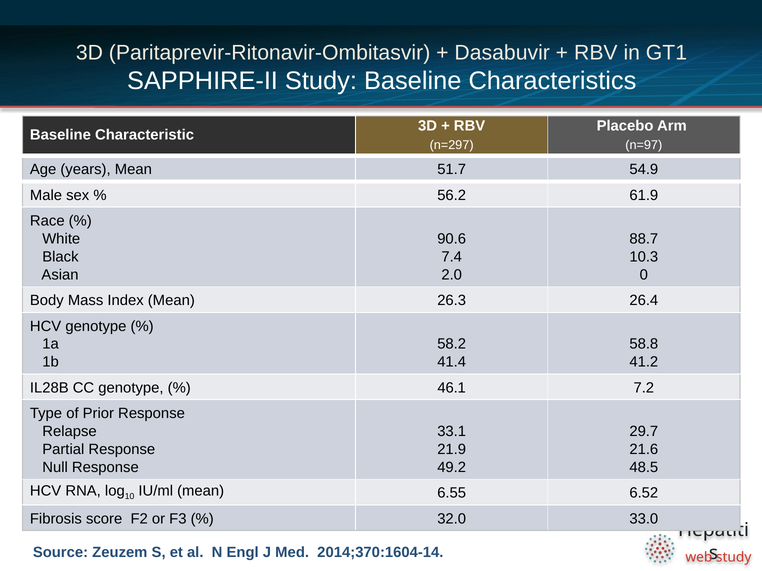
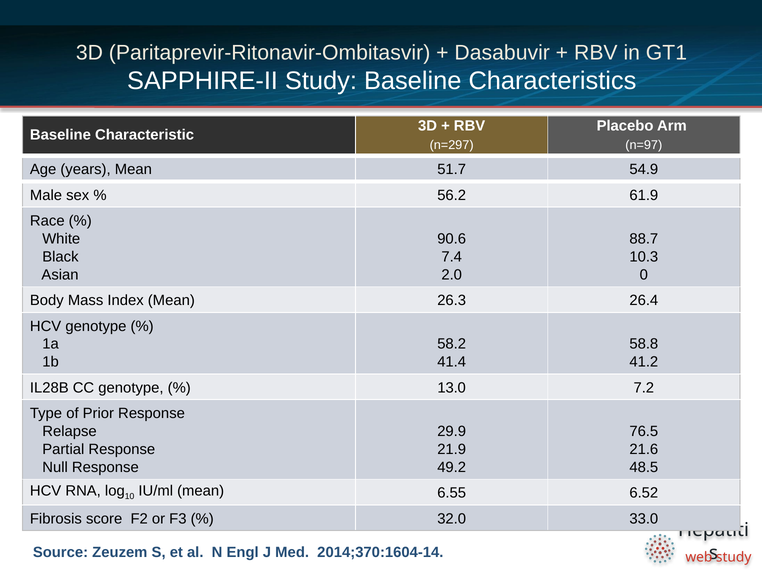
46.1: 46.1 -> 13.0 (452, 388)
33.1: 33.1 -> 29.9 (452, 432)
29.7: 29.7 -> 76.5 (644, 432)
